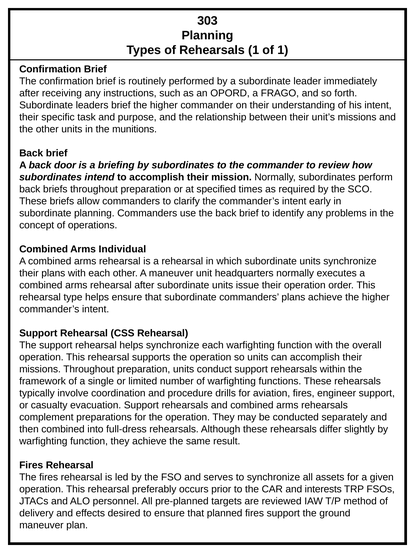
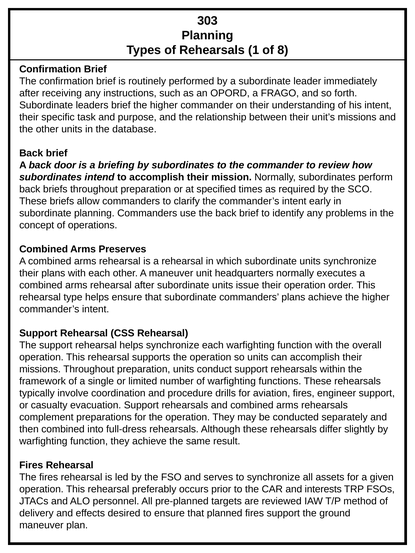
of 1: 1 -> 8 (283, 50)
munitions: munitions -> database (134, 129)
Individual: Individual -> Preserves (122, 249)
